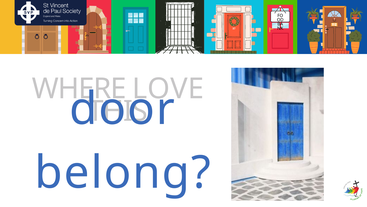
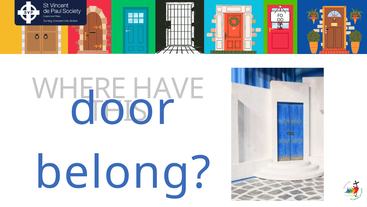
LOVE: LOVE -> HAVE (168, 89)
